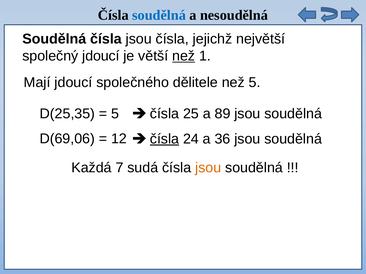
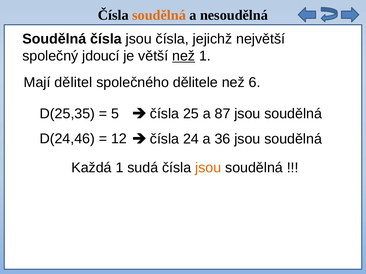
soudělná colour: blue -> orange (159, 15)
Mají jdoucí: jdoucí -> dělitel (73, 83)
než 5: 5 -> 6 (255, 83)
89: 89 -> 87 (223, 114)
D(69,06: D(69,06 -> D(24,46 (67, 139)
čísla underline: present -> none (165, 139)
Každá 7: 7 -> 1 (119, 168)
